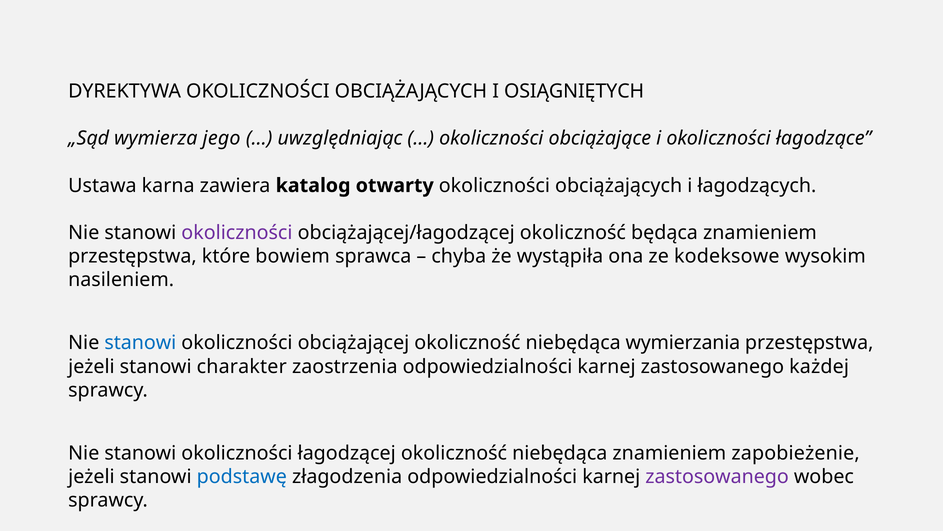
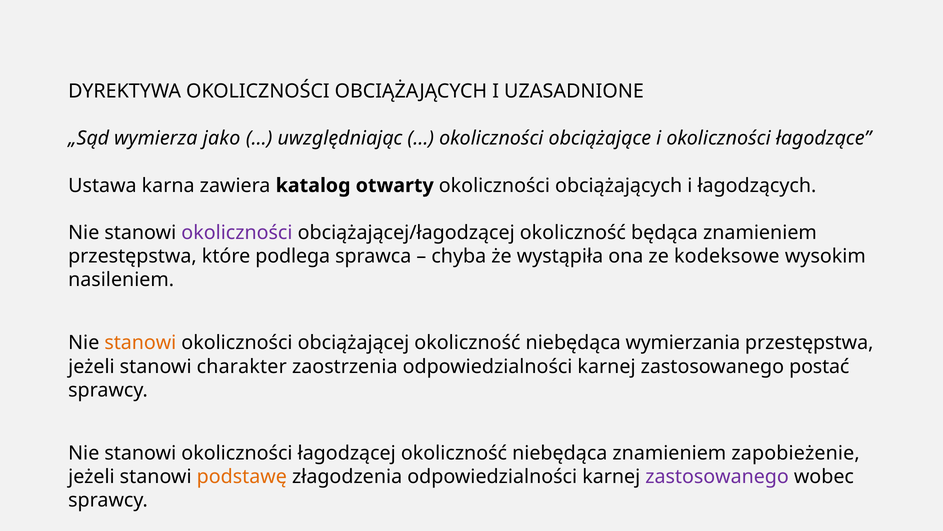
OSIĄGNIĘTYCH: OSIĄGNIĘTYCH -> UZASADNIONE (574, 91)
jego: jego -> jako (222, 138)
bowiem: bowiem -> podlega (293, 256)
stanowi colour: blue -> orange (140, 343)
każdej: każdej -> postać (819, 366)
podstawę colour: blue -> orange (242, 476)
